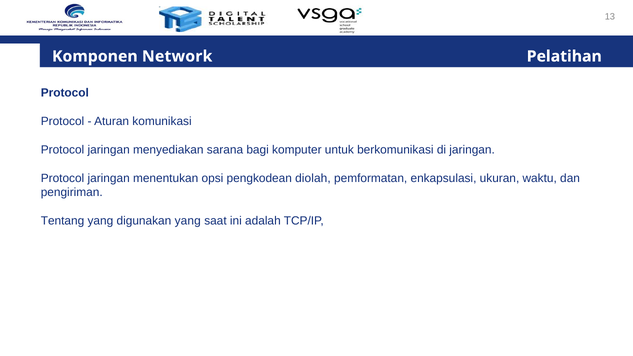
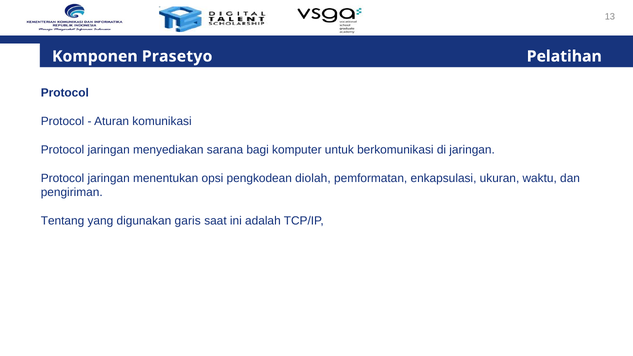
Network: Network -> Prasetyo (177, 56)
digunakan yang: yang -> garis (188, 221)
